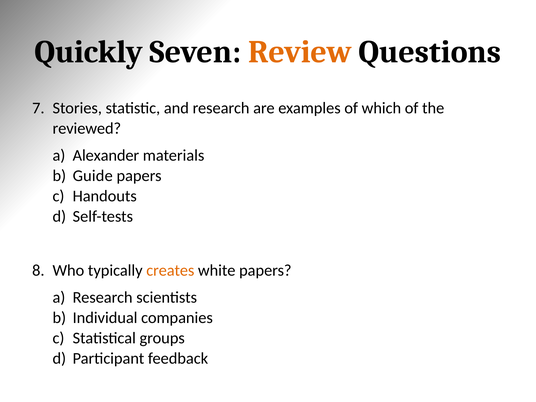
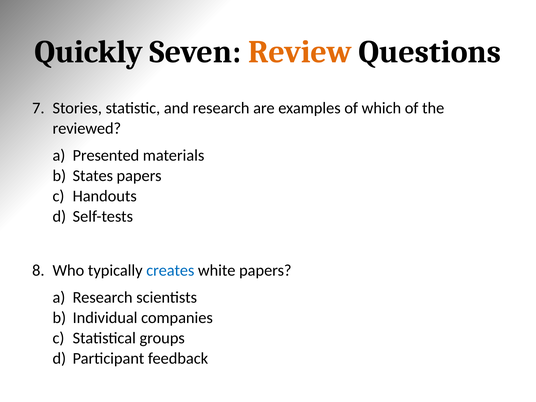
Alexander: Alexander -> Presented (106, 155)
Guide: Guide -> States (93, 176)
creates colour: orange -> blue (170, 270)
